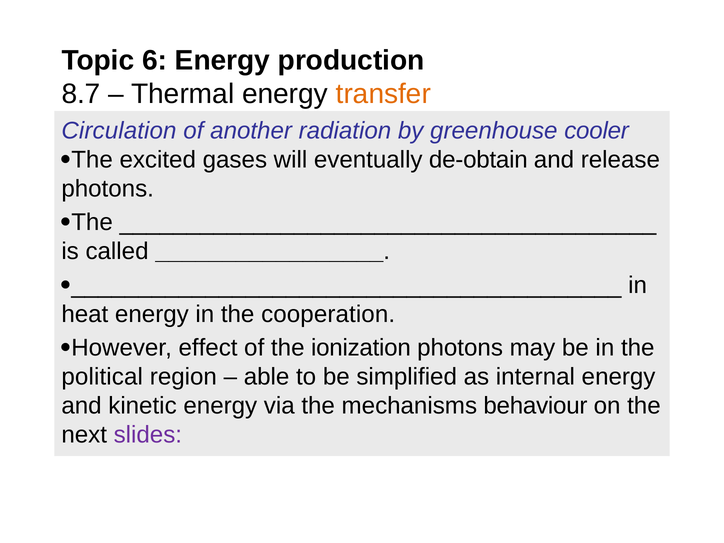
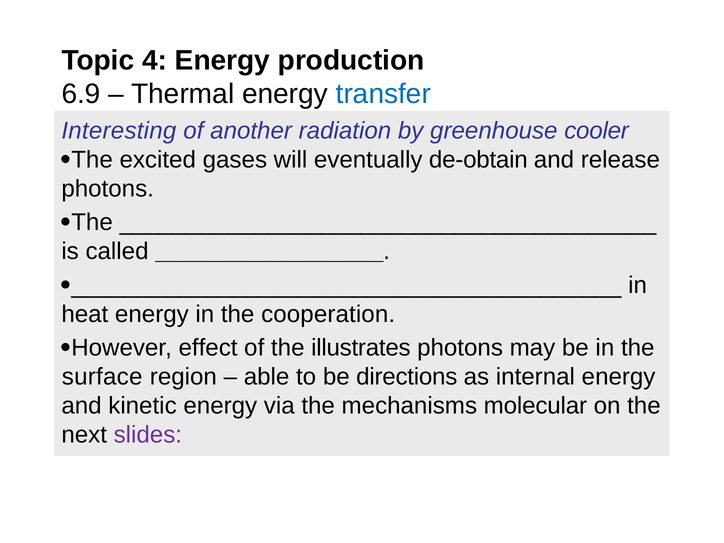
6: 6 -> 4 (155, 60)
8.7: 8.7 -> 6.9 (81, 94)
transfer colour: orange -> blue (383, 94)
Circulation: Circulation -> Interesting (119, 131)
ionization: ionization -> illustrates (361, 348)
political: political -> surface (102, 377)
simplified: simplified -> directions (407, 377)
behaviour: behaviour -> molecular (535, 406)
